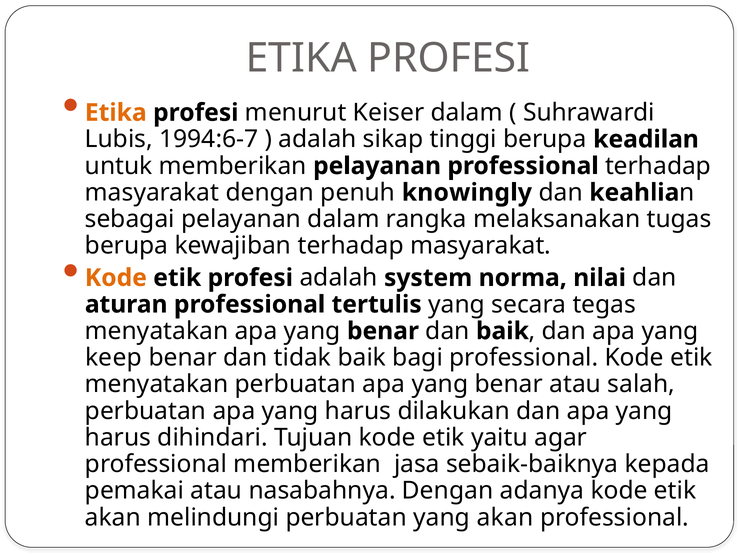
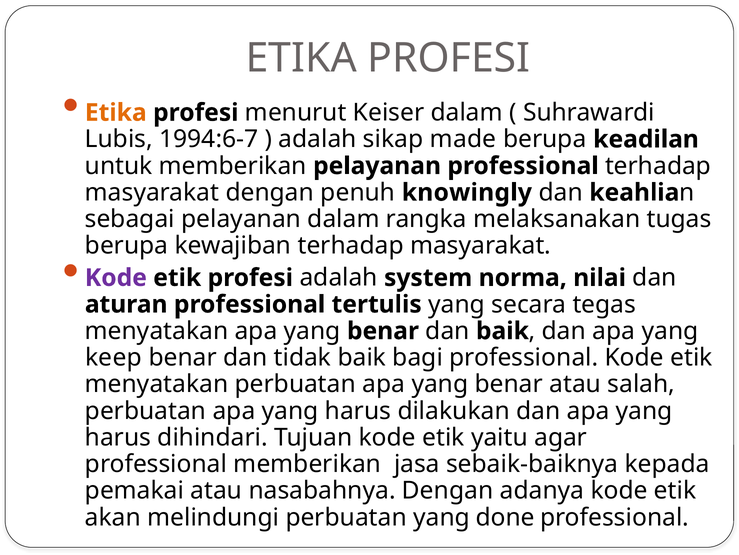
tinggi: tinggi -> made (463, 139)
Kode colour: orange -> purple (116, 277)
yang akan: akan -> done (505, 517)
